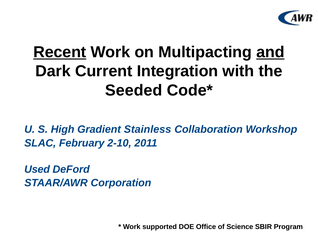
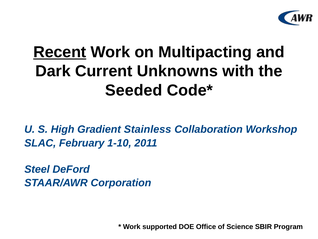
and underline: present -> none (270, 52)
Integration: Integration -> Unknowns (177, 71)
2-10: 2-10 -> 1-10 (119, 143)
Used: Used -> Steel (37, 169)
